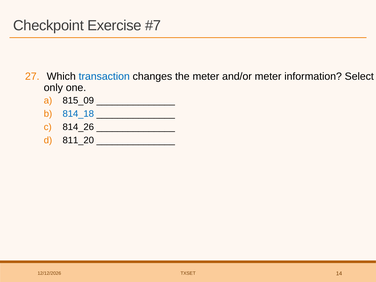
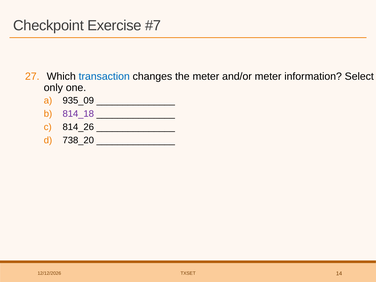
815_09: 815_09 -> 935_09 (78, 101)
814_18 colour: blue -> purple (78, 114)
811_20: 811_20 -> 738_20 (78, 140)
